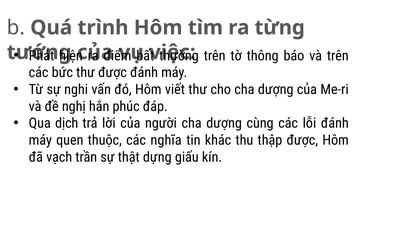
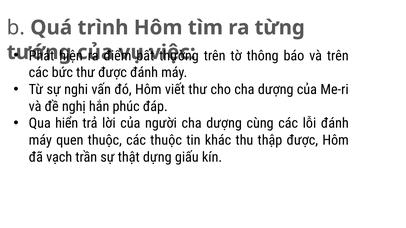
dịch: dịch -> hiển (67, 124)
các nghĩa: nghĩa -> thuộc (166, 140)
